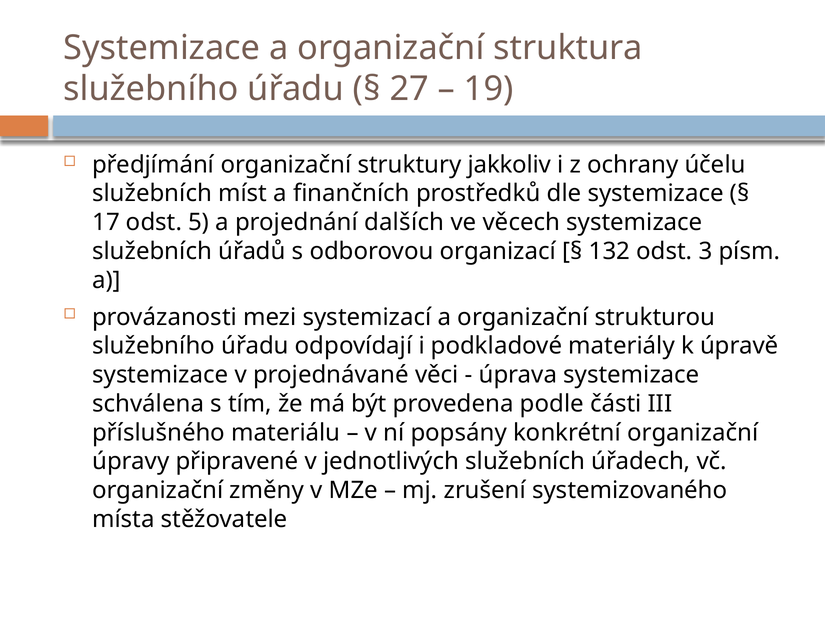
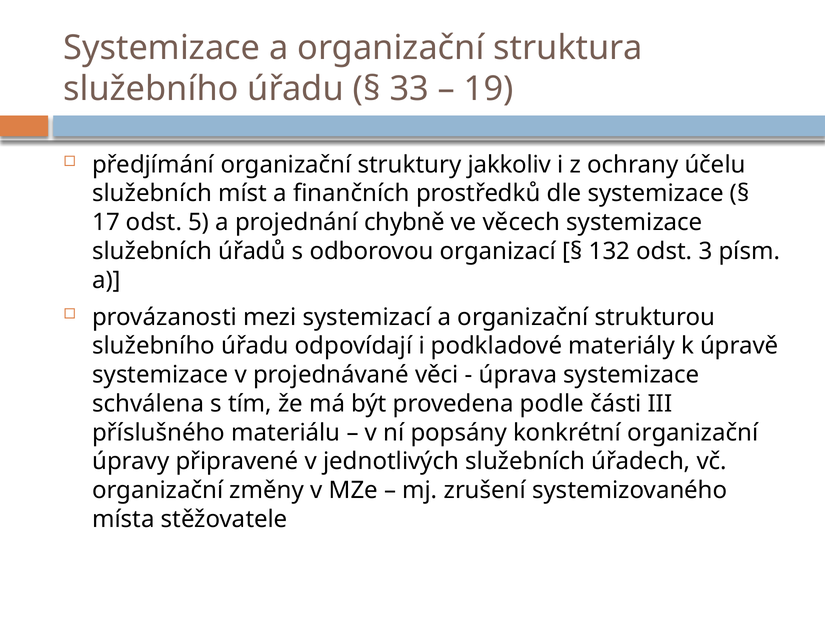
27: 27 -> 33 (409, 89)
dalších: dalších -> chybně (404, 222)
